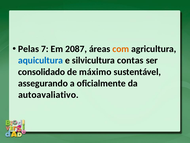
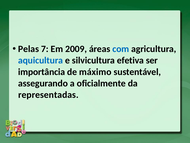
2087: 2087 -> 2009 (76, 49)
com colour: orange -> blue (121, 49)
contas: contas -> efetiva (130, 60)
consolidado: consolidado -> importância (42, 72)
autoavaliativo: autoavaliativo -> representadas (48, 94)
